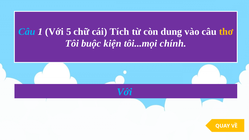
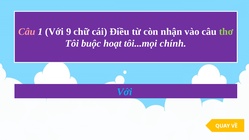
Câu colour: light blue -> pink (27, 32)
5: 5 -> 9 (69, 32)
Tích: Tích -> Điều (119, 32)
dung: dung -> nhận (171, 32)
thơ colour: yellow -> light green (226, 32)
kiện: kiện -> hoạt (112, 44)
